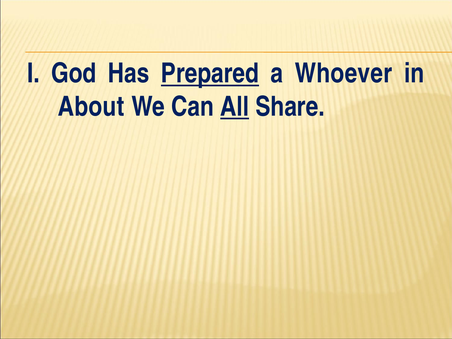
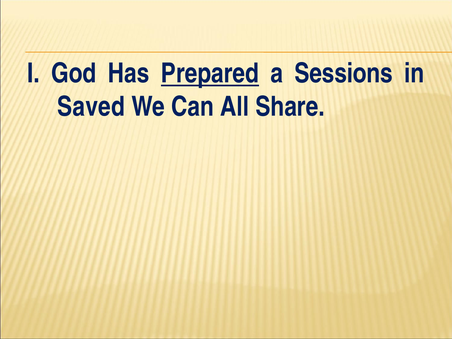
Whoever: Whoever -> Sessions (344, 74)
About: About -> Saved (91, 107)
All underline: present -> none (235, 107)
